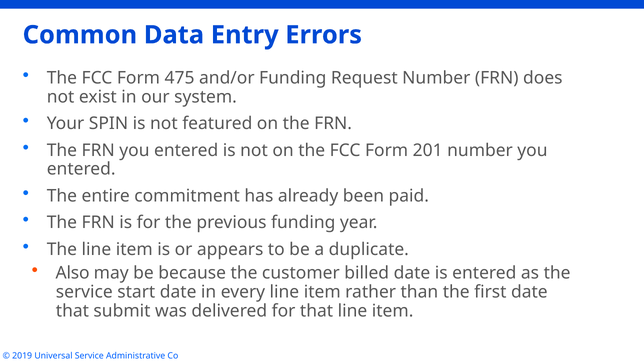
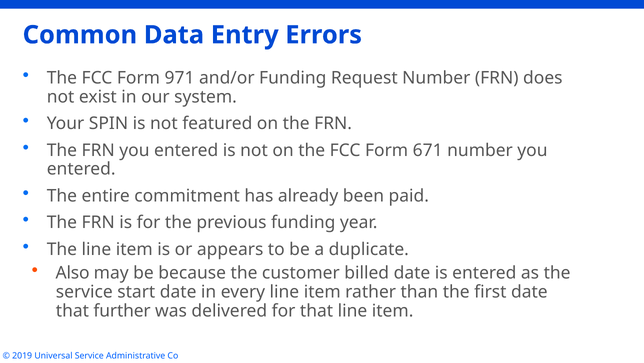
475: 475 -> 971 (180, 78)
201: 201 -> 671 (428, 150)
submit: submit -> further (122, 310)
